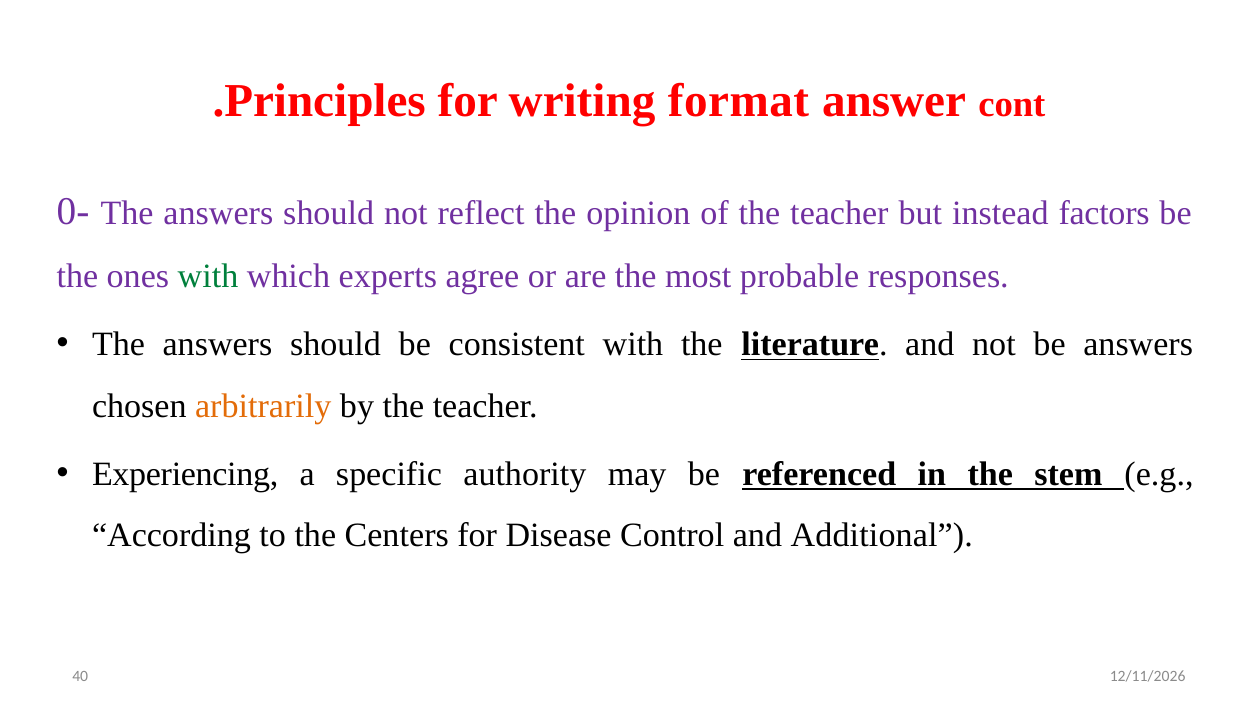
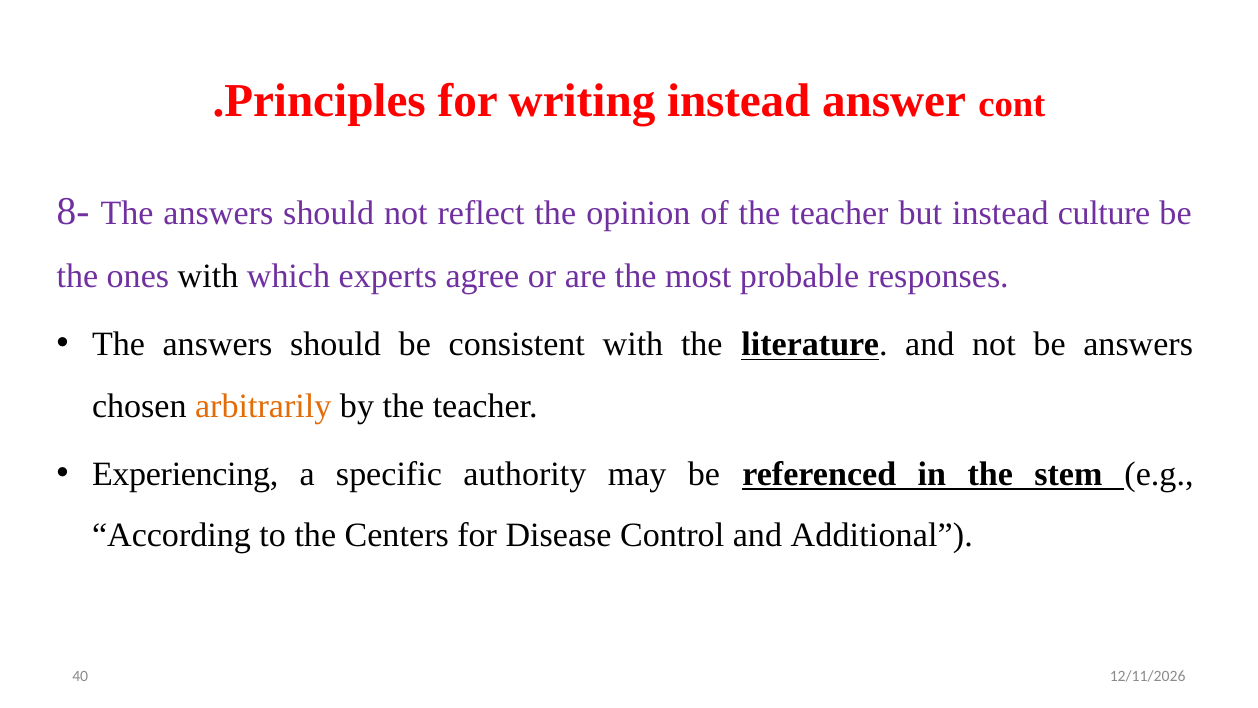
writing format: format -> instead (739, 101)
0-: 0- -> 8- (73, 212)
factors: factors -> culture (1104, 214)
with colour: green -> black (208, 276)
